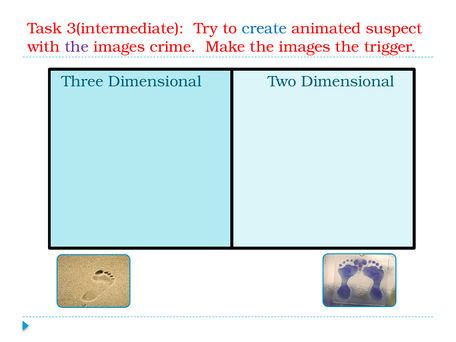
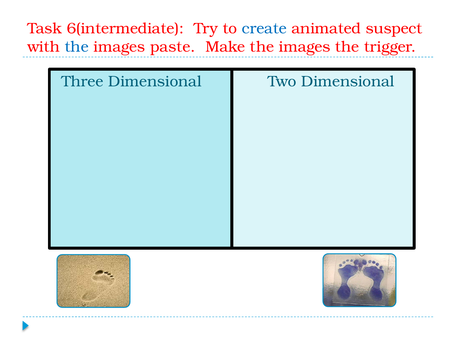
3(intermediate: 3(intermediate -> 6(intermediate (125, 28)
the colour: purple -> blue (77, 47)
crime: crime -> paste (173, 47)
